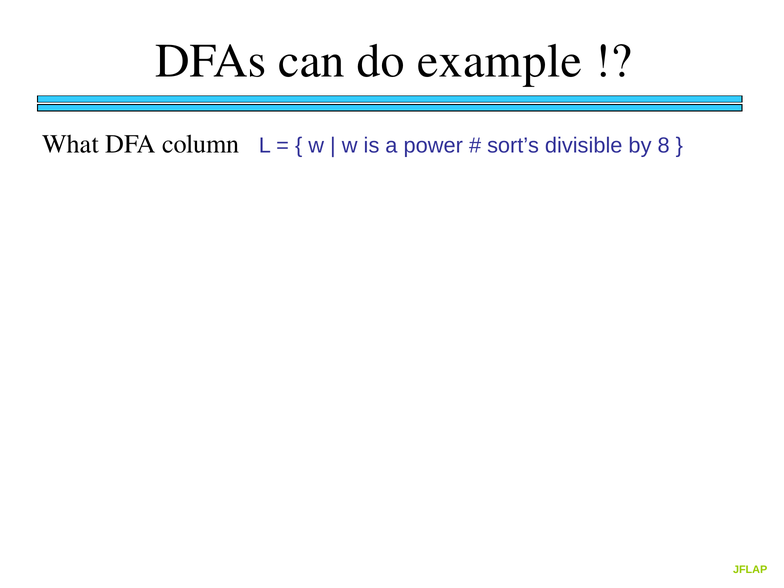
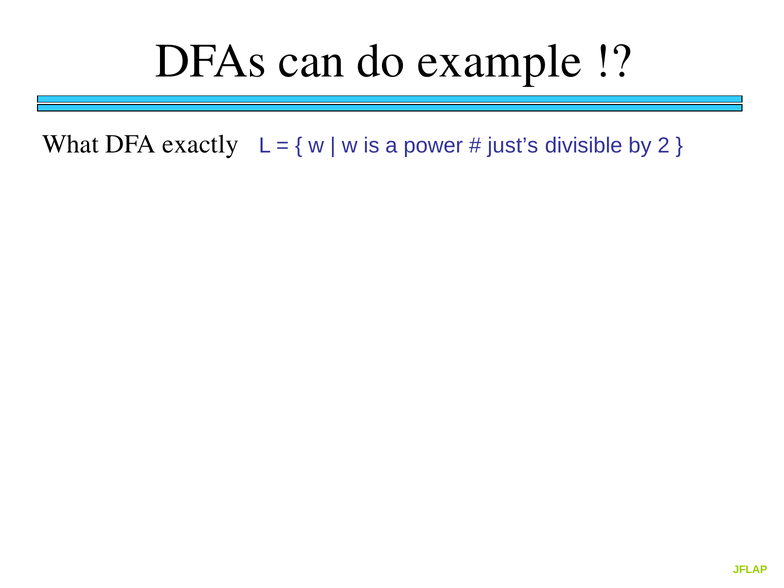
column: column -> exactly (201, 144)
sort’s: sort’s -> just’s (513, 145)
8: 8 -> 2 (664, 145)
